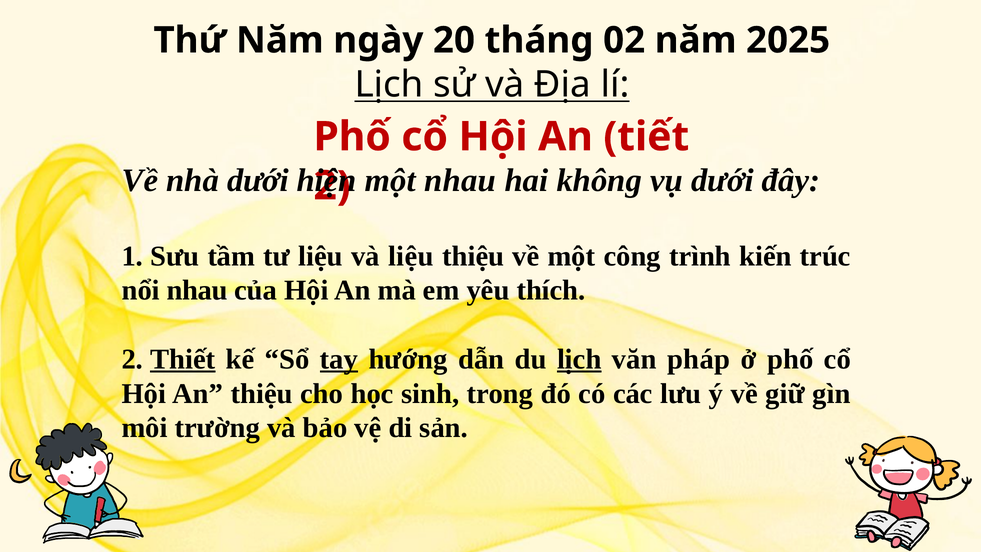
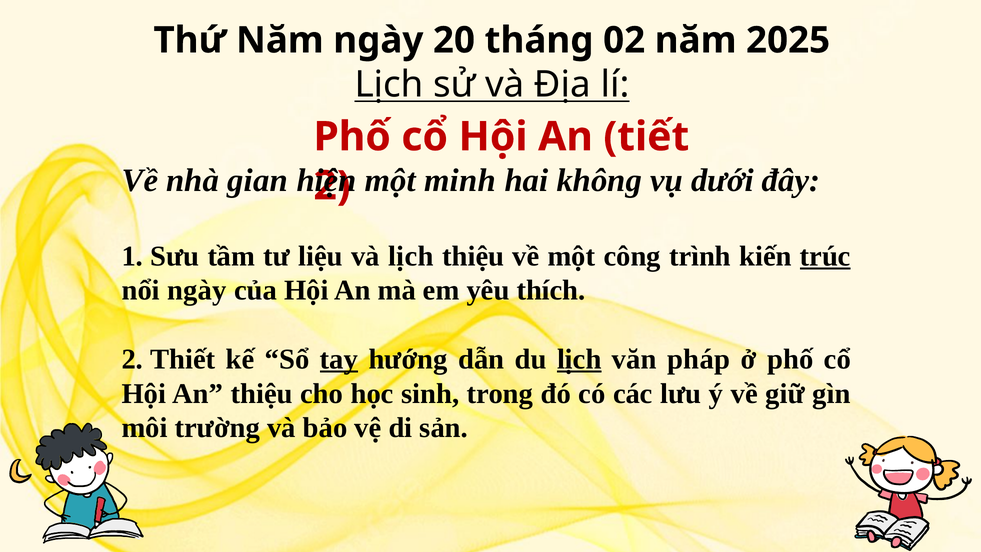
nhà dưới: dưới -> gian (258, 180)
một nhau: nhau -> minh (460, 180)
và liệu: liệu -> lịch (411, 256)
trúc underline: none -> present (825, 256)
nổi nhau: nhau -> ngày (197, 290)
Thiết underline: present -> none (183, 359)
